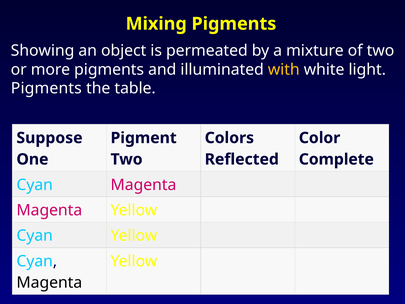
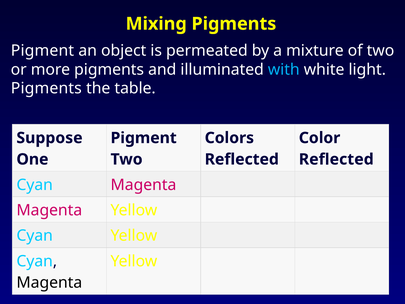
Showing: Showing -> Pigment (42, 50)
with colour: yellow -> light blue (284, 69)
Complete: Complete -> Reflected (336, 159)
